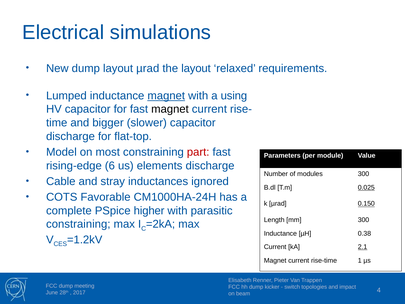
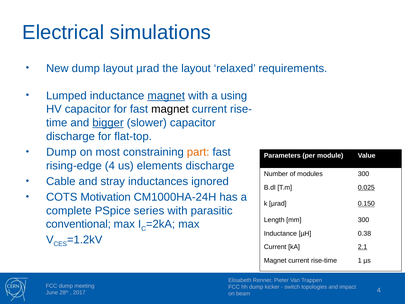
bigger underline: none -> present (108, 123)
Model: Model -> Dump (61, 152)
part colour: red -> orange (198, 152)
rising-edge 6: 6 -> 4 (110, 165)
Favorable: Favorable -> Motivation (106, 197)
higher: higher -> series (149, 211)
constraining: constraining -> conventional (78, 224)
